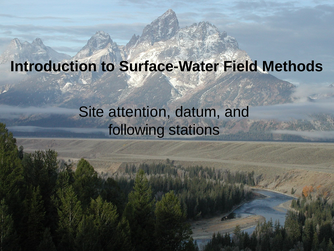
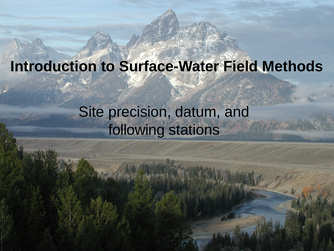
attention: attention -> precision (140, 112)
